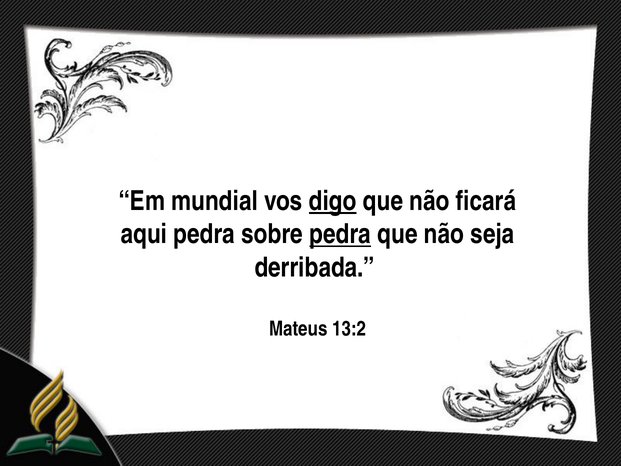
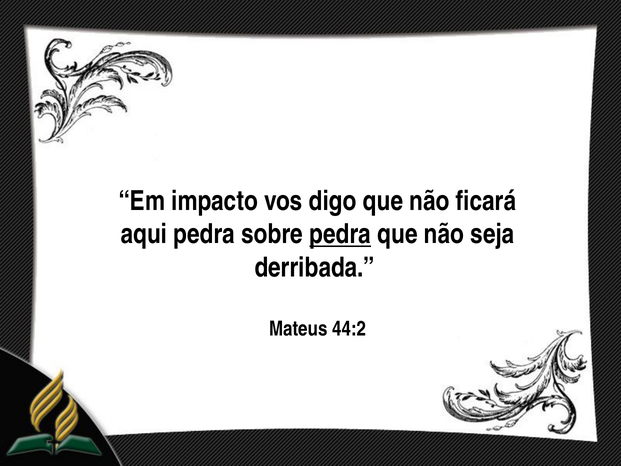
mundial: mundial -> impacto (215, 201)
digo underline: present -> none (333, 201)
13:2: 13:2 -> 44:2 (349, 329)
